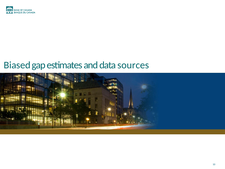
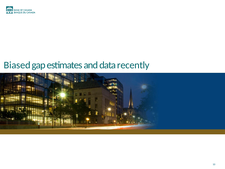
sources: sources -> recently (133, 65)
